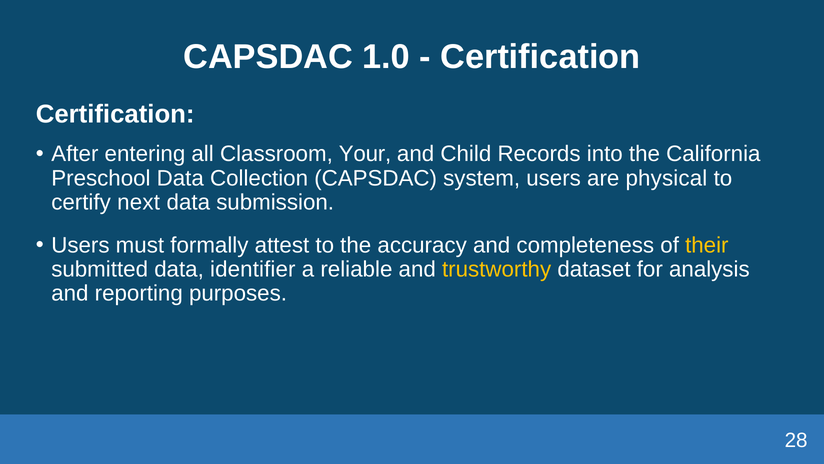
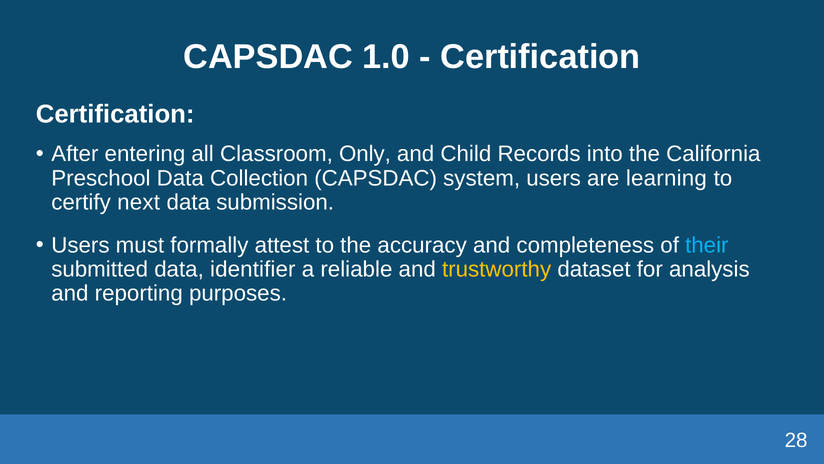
Your: Your -> Only (365, 154)
physical: physical -> learning (666, 178)
their colour: yellow -> light blue (707, 245)
